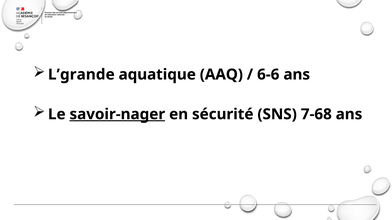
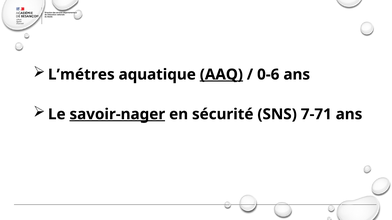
L’grande: L’grande -> L’métres (81, 75)
AAQ underline: none -> present (221, 75)
6-6: 6-6 -> 0-6 (268, 75)
7-68: 7-68 -> 7-71 (316, 114)
